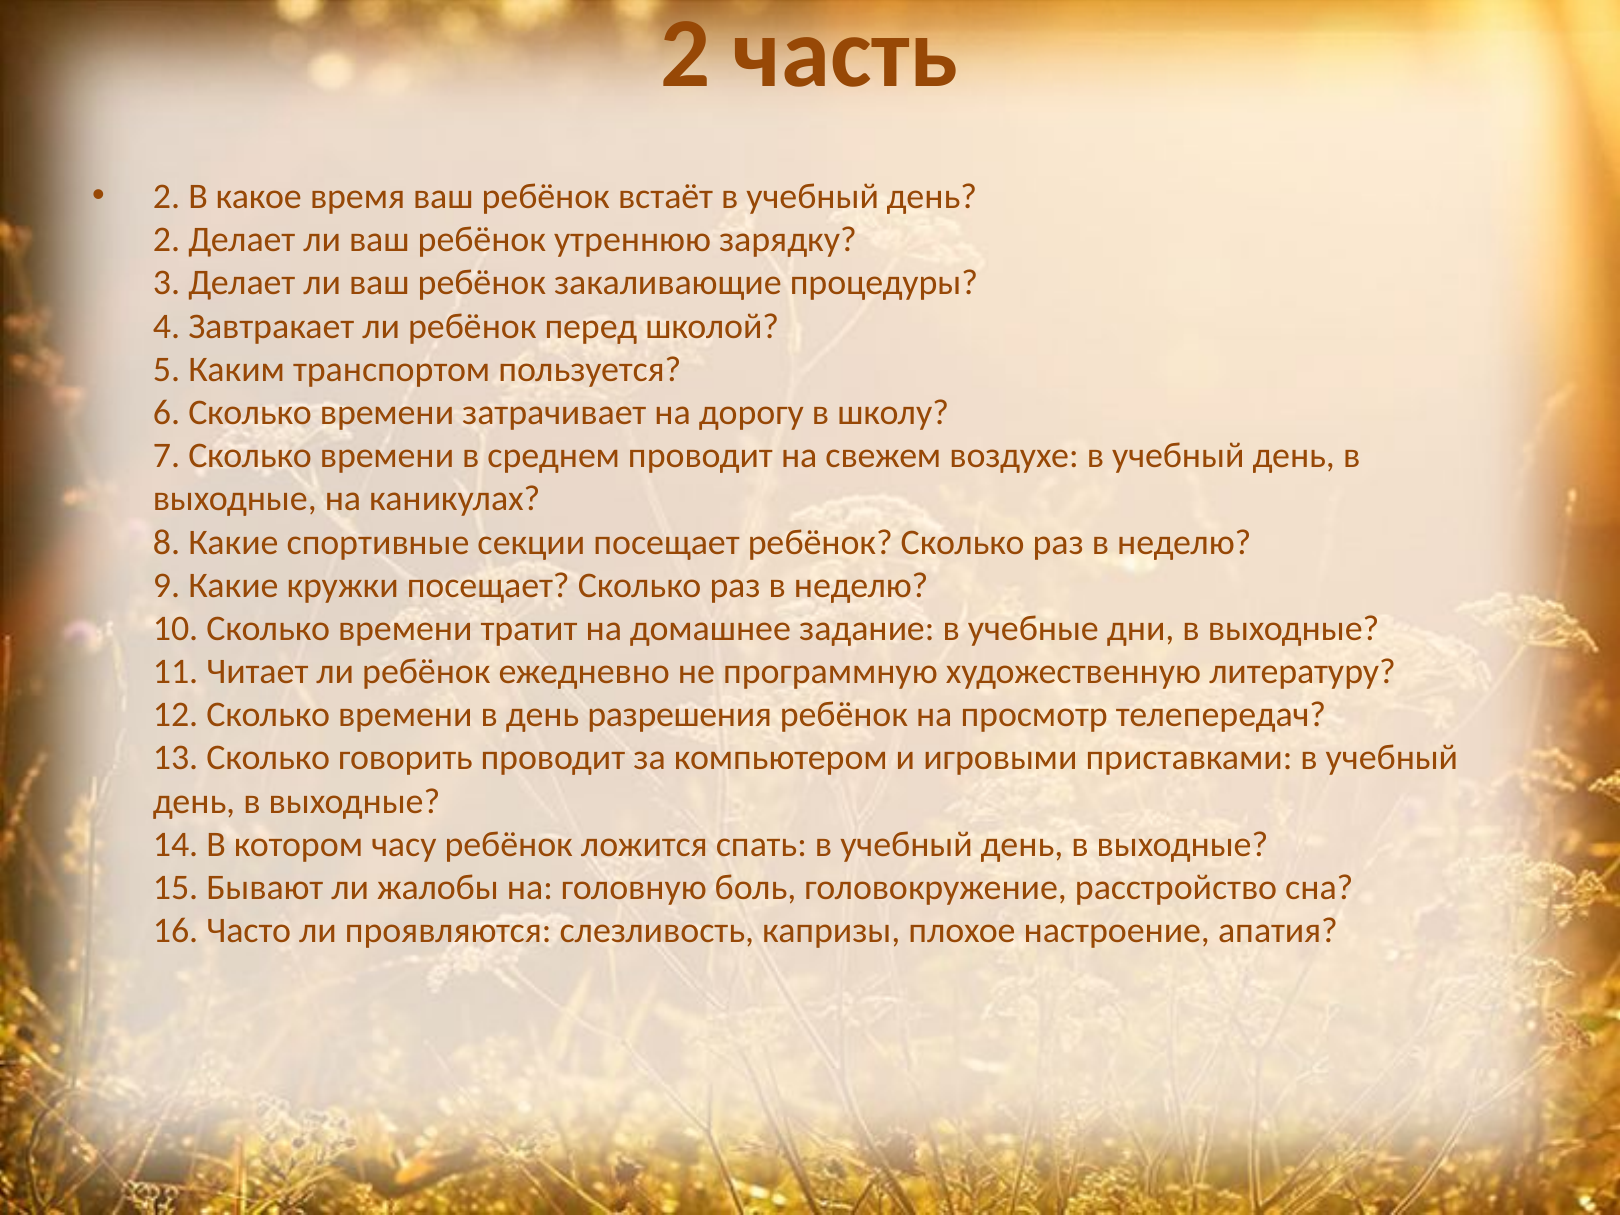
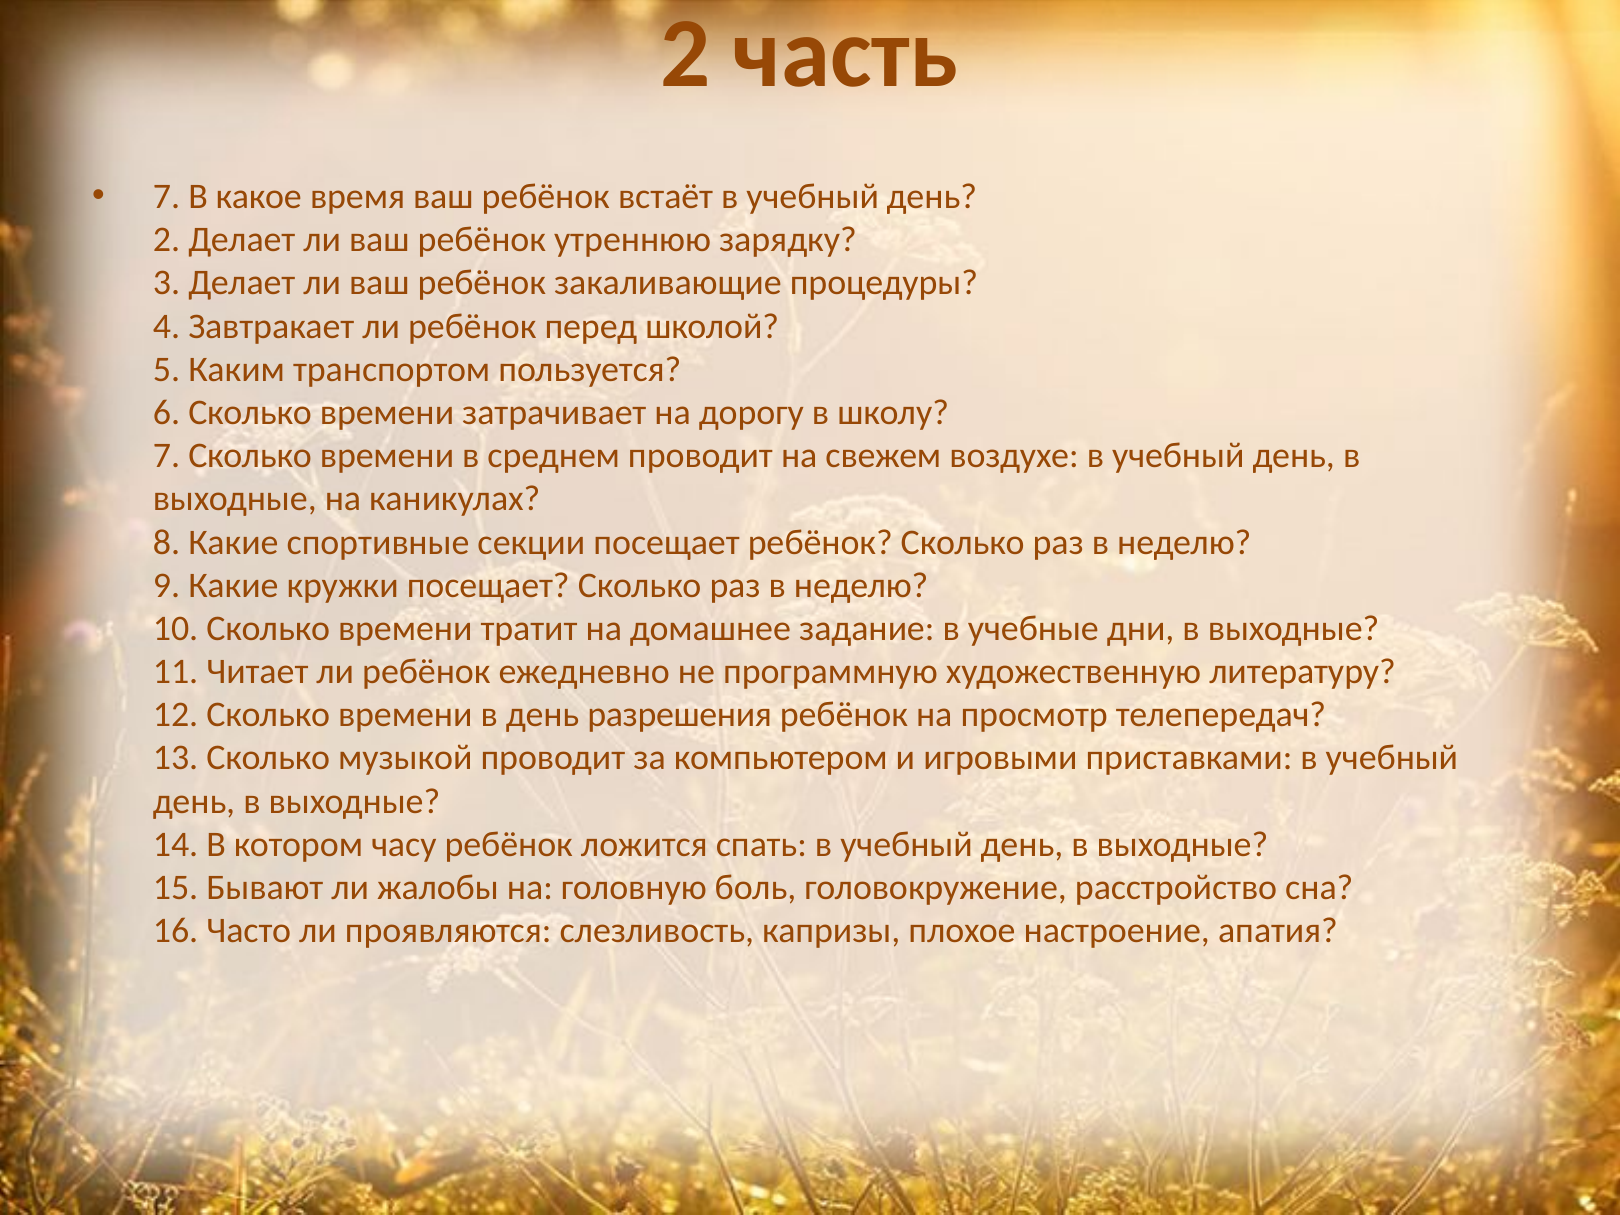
2: 2 -> 7 (167, 197)
говорить: говорить -> музыкой (405, 758)
